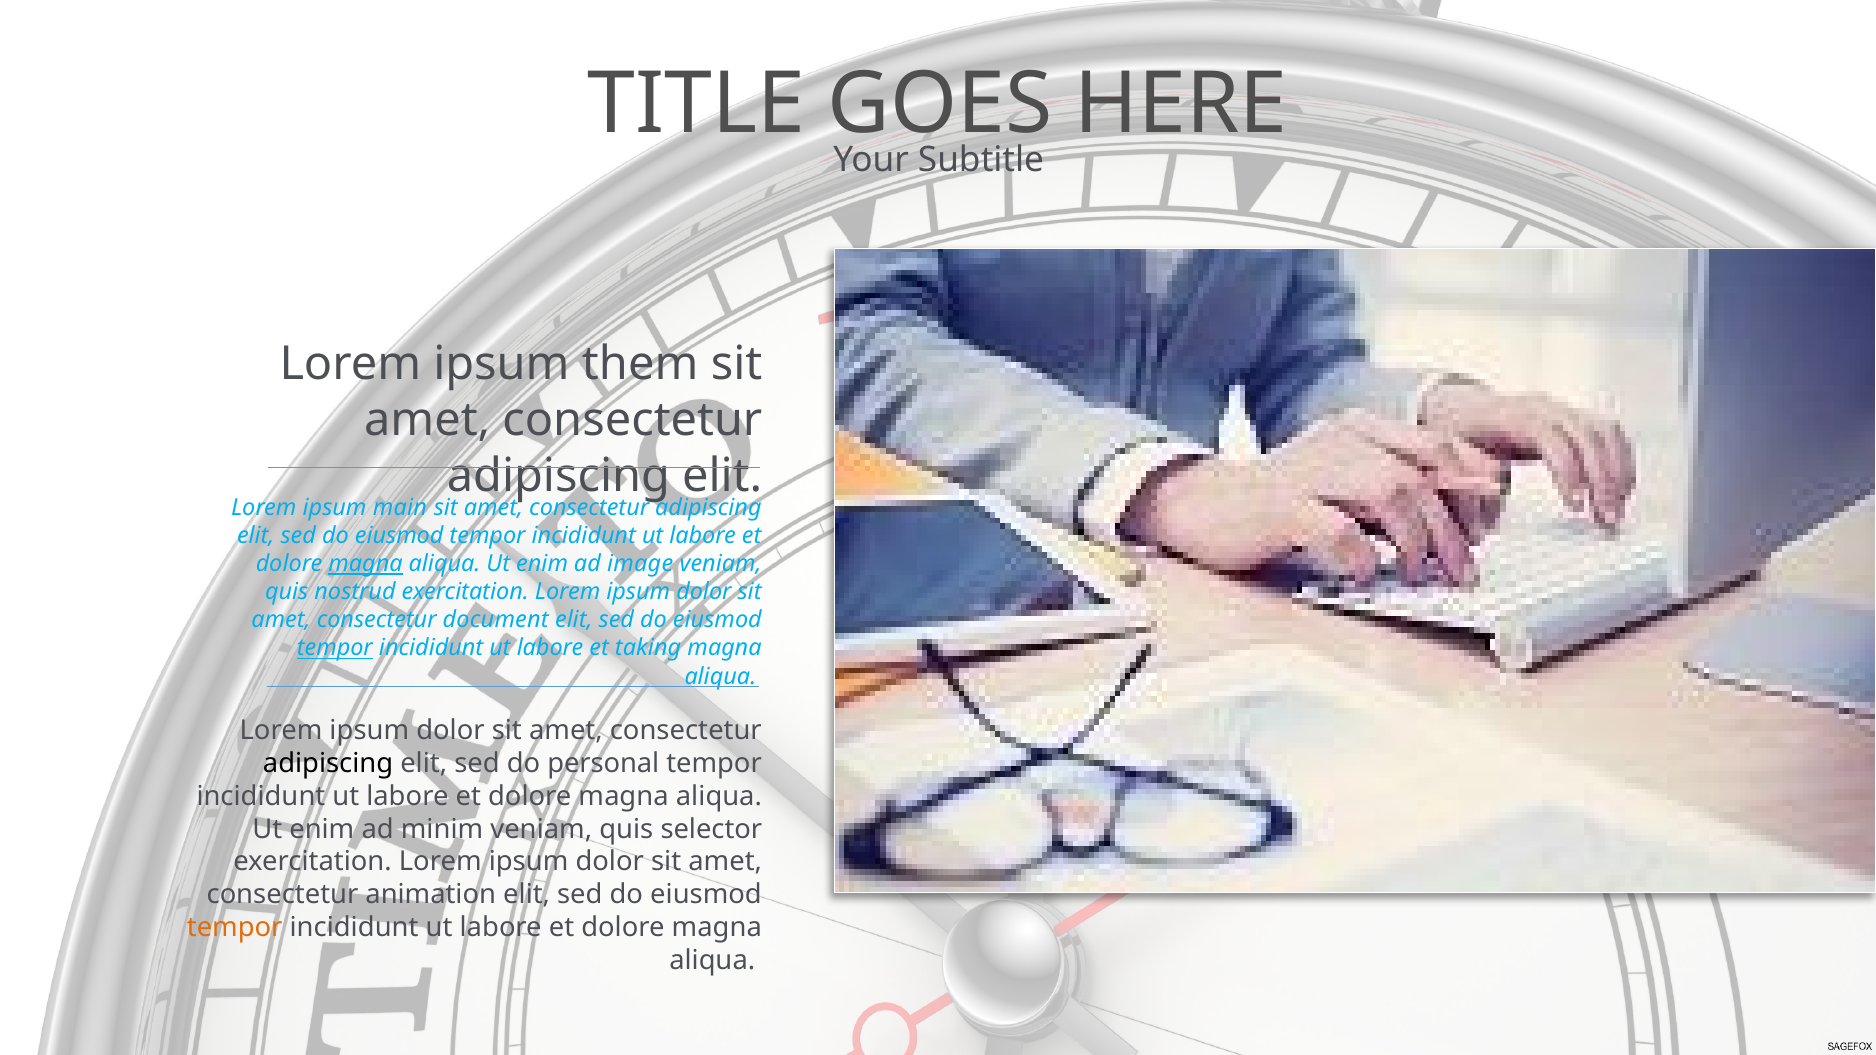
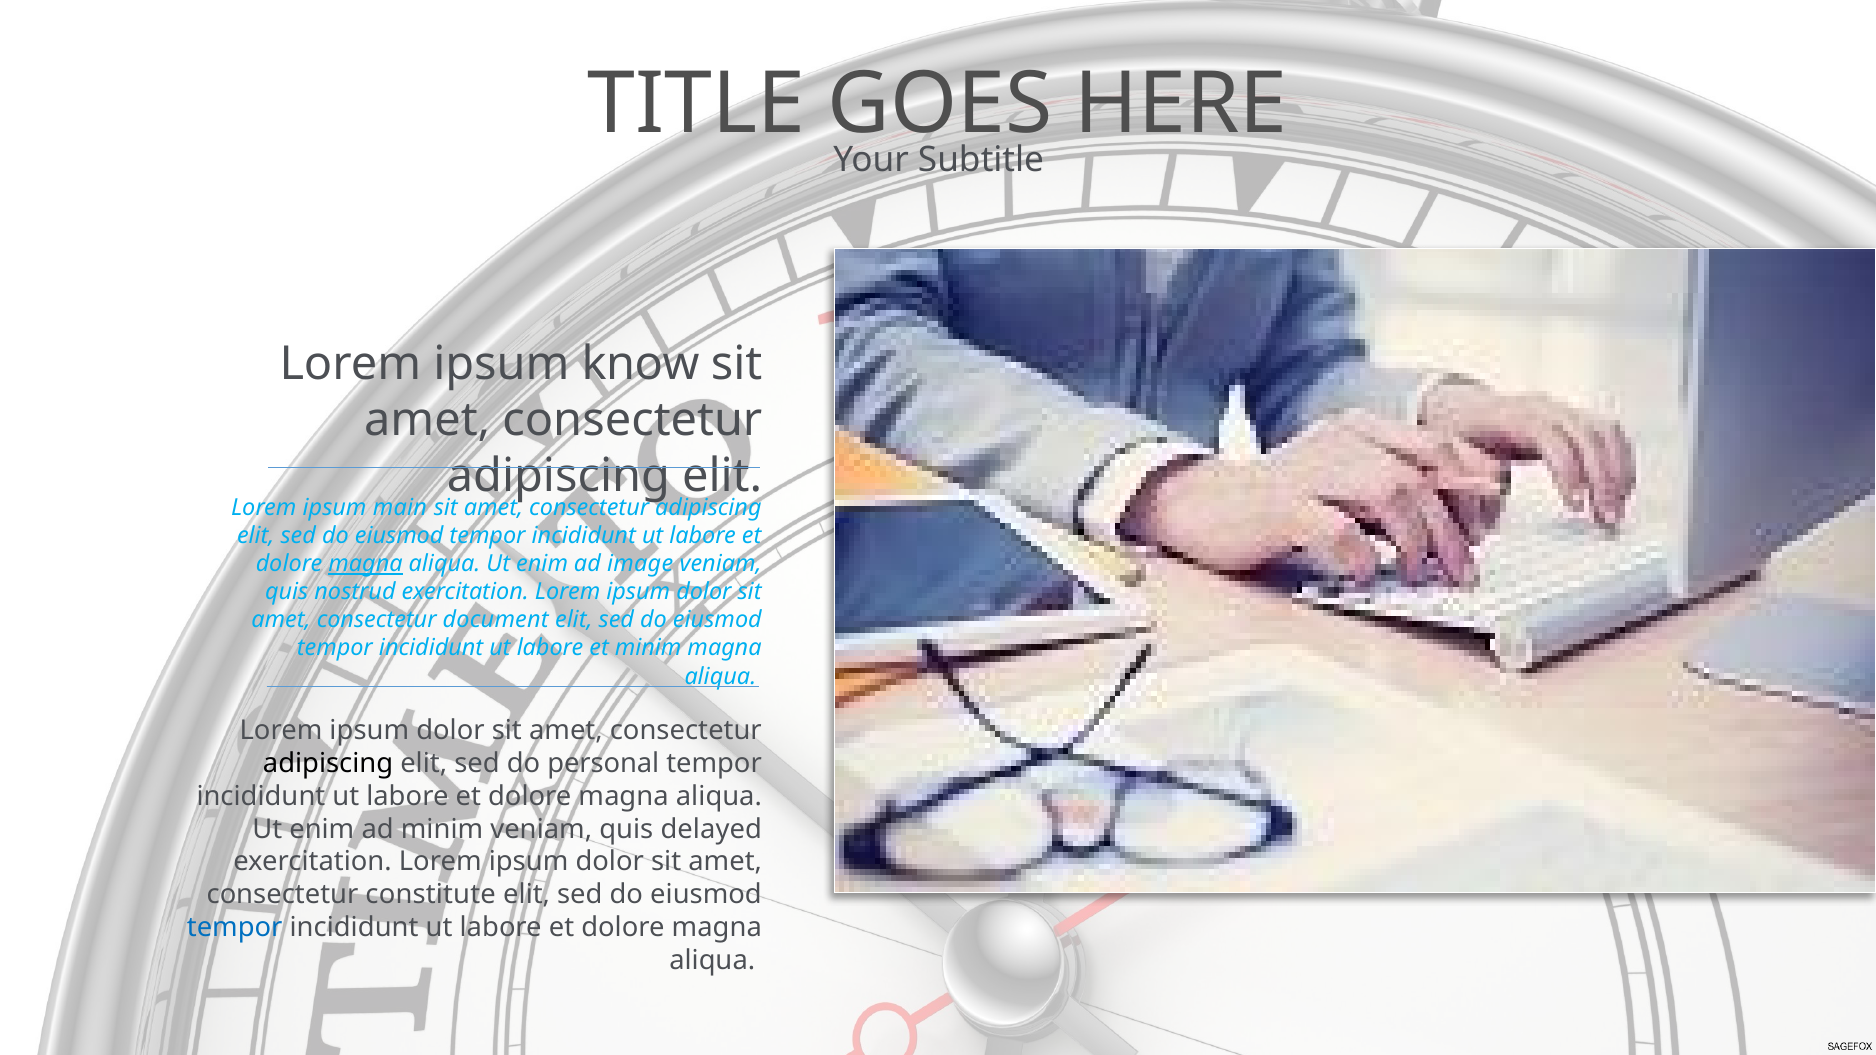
them: them -> know (640, 364)
tempor underline: present -> none (335, 648)
et taking: taking -> minim (648, 648)
selector: selector -> delayed (711, 829)
animation: animation -> constitute (431, 895)
tempor colour: orange -> blue (235, 928)
